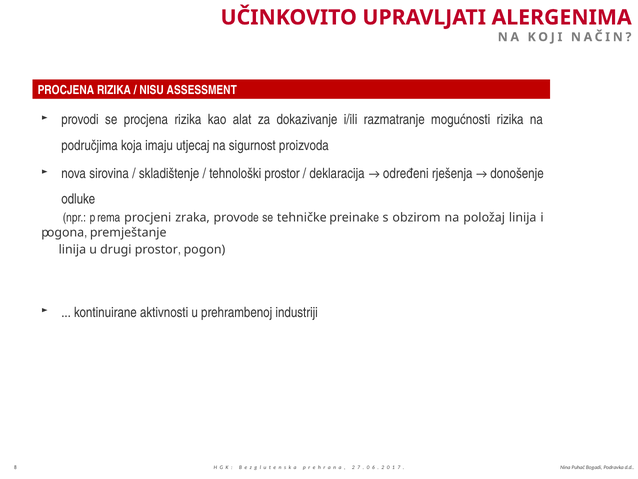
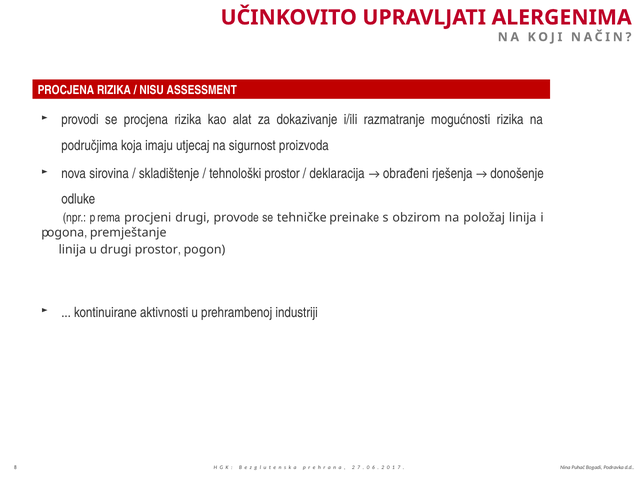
određeni: određeni -> obrađeni (406, 174)
procjeni zraka: zraka -> drugi (193, 217)
